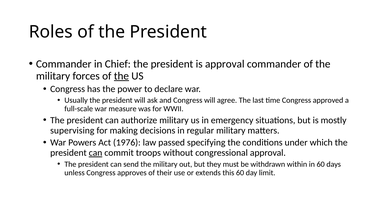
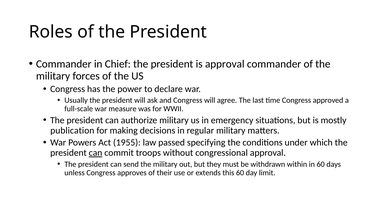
the underline: present -> none (121, 76)
supervising: supervising -> publication (72, 131)
1976: 1976 -> 1955 (127, 143)
